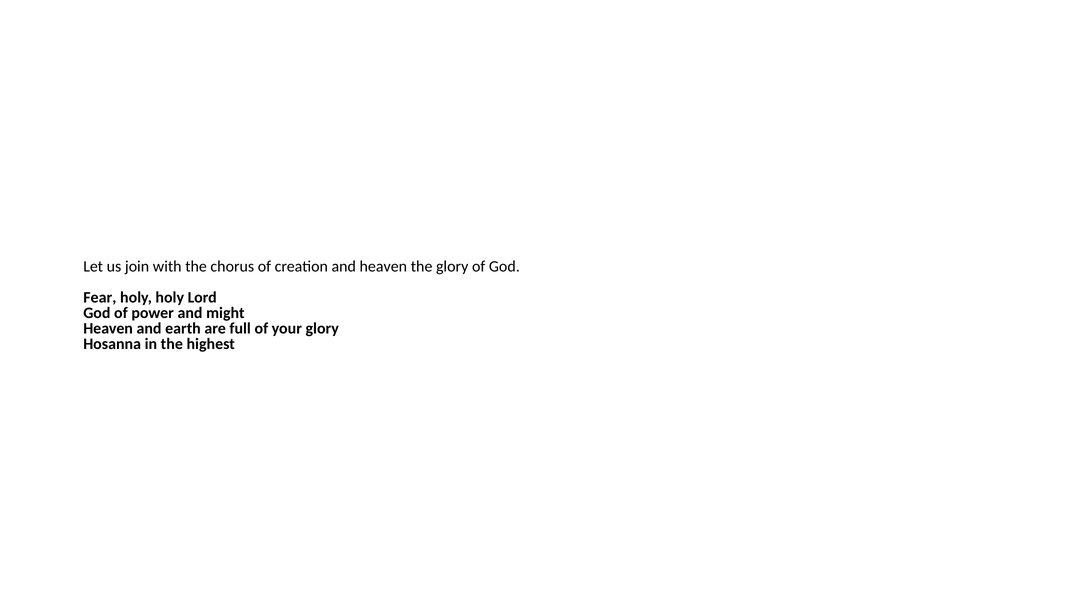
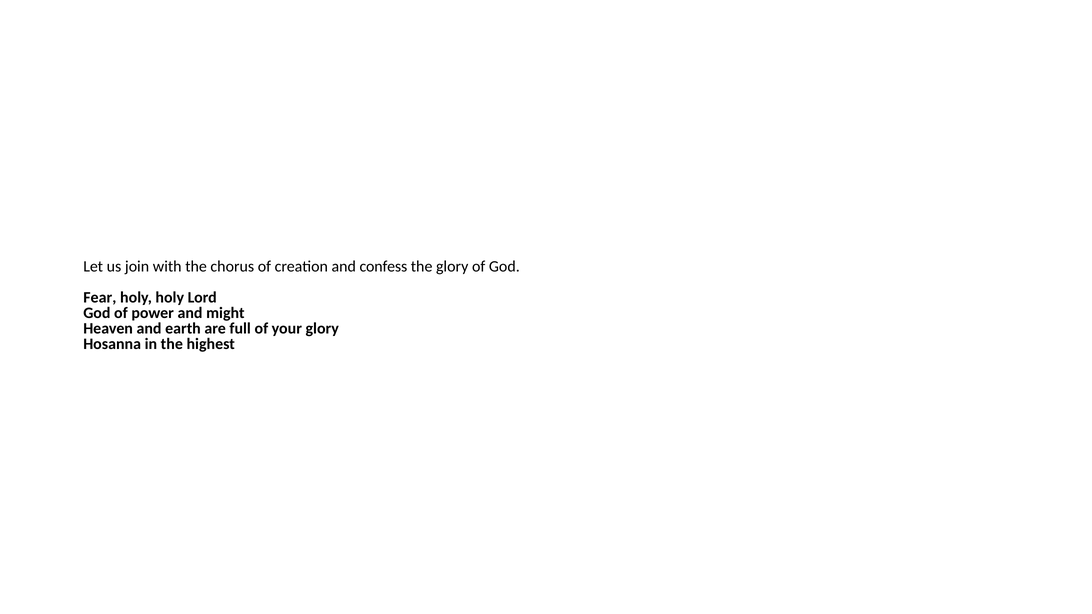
and heaven: heaven -> confess (383, 267)
